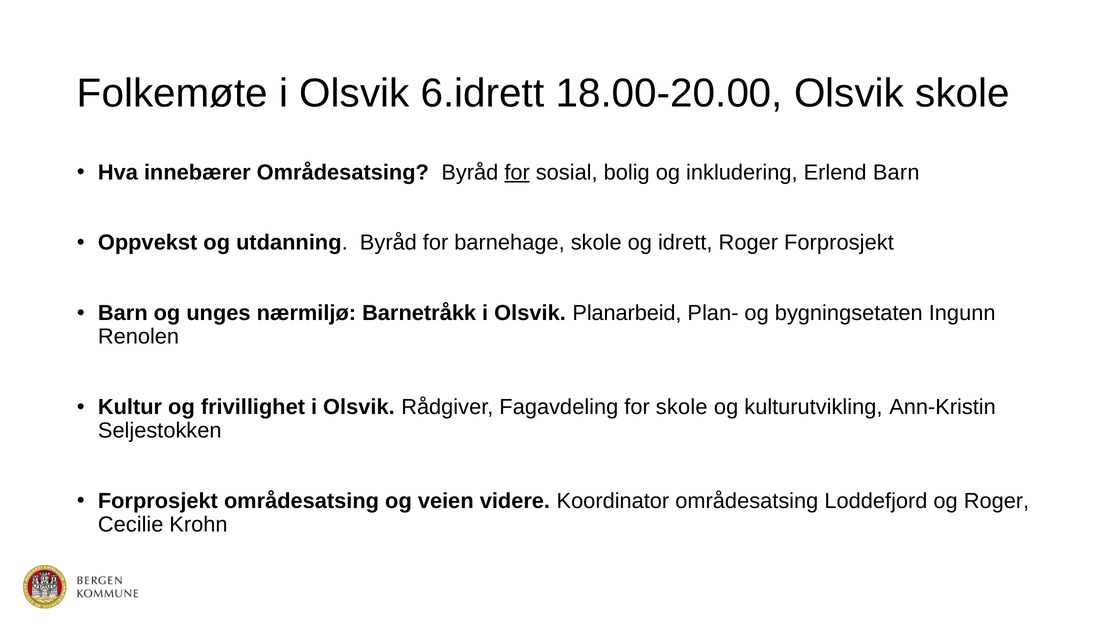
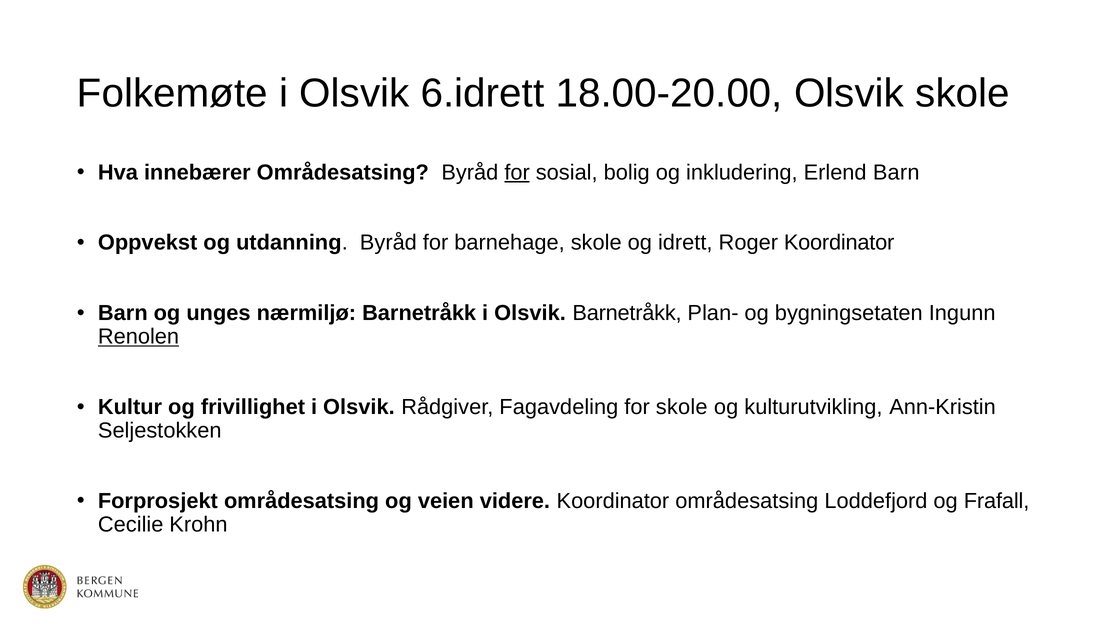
Roger Forprosjekt: Forprosjekt -> Koordinator (839, 243)
Olsvik Planarbeid: Planarbeid -> Barnetråkk (627, 313)
Renolen underline: none -> present (139, 337)
og Roger: Roger -> Frafall (997, 501)
